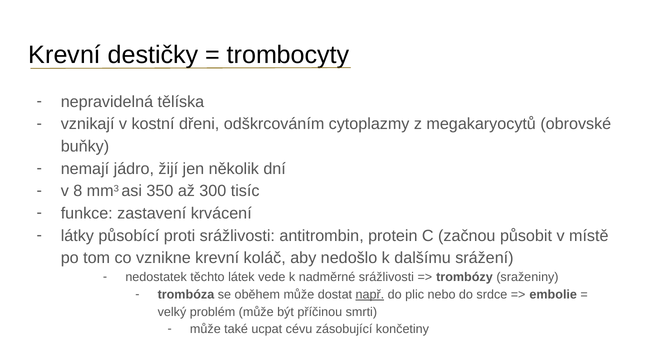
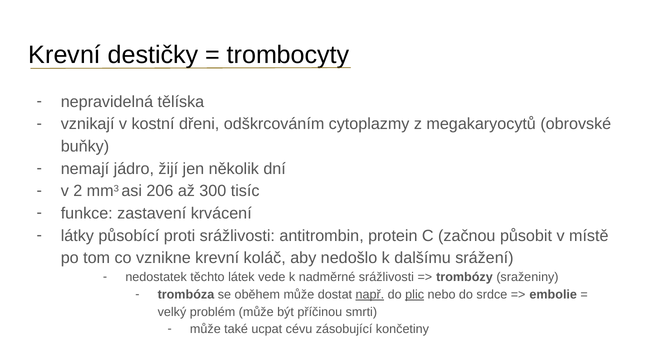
8: 8 -> 2 (78, 191)
350: 350 -> 206 (160, 191)
plic underline: none -> present (415, 294)
